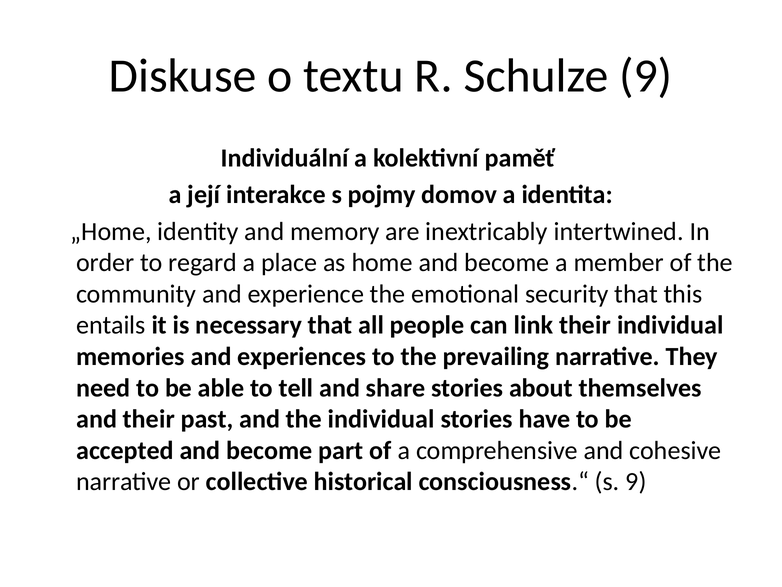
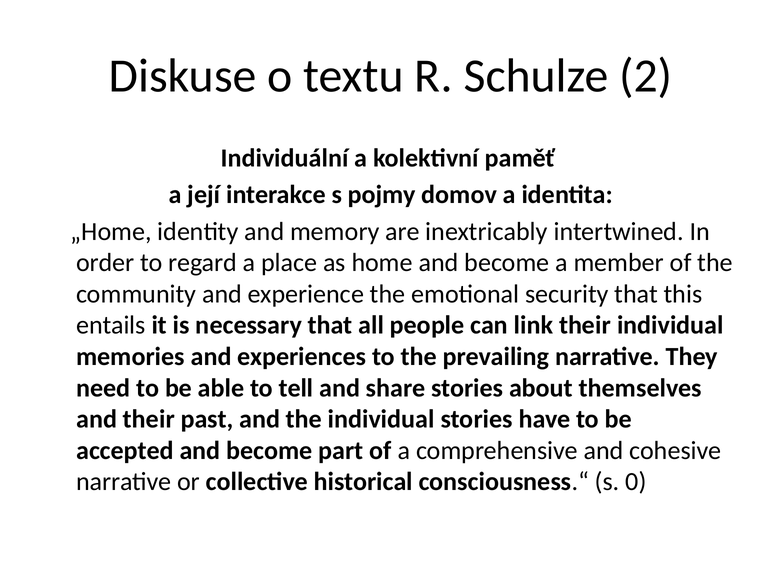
Schulze 9: 9 -> 2 (646, 76)
s 9: 9 -> 0 (636, 481)
